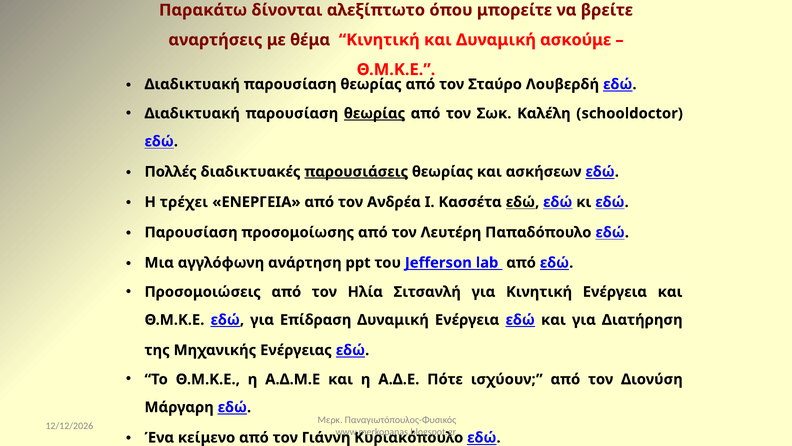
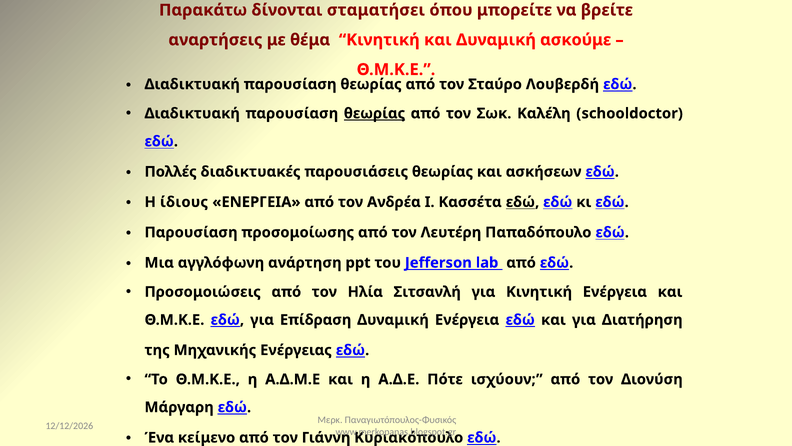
αλεξίπτωτο: αλεξίπτωτο -> σταματήσει (376, 10)
παρουσιάσεις underline: present -> none (356, 172)
τρέχει: τρέχει -> ίδιους (184, 202)
